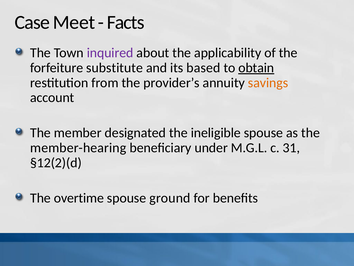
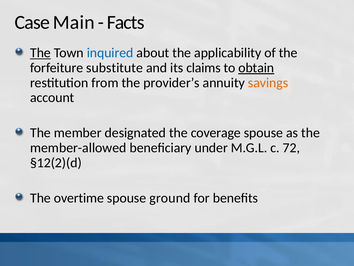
Meet: Meet -> Main (74, 22)
The underline: none -> present (40, 53)
inquired colour: purple -> blue (110, 53)
based: based -> claims (203, 68)
ineligible: ineligible -> coverage (216, 133)
member-hearing: member-hearing -> member-allowed (78, 148)
31: 31 -> 72 (291, 148)
